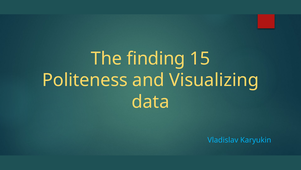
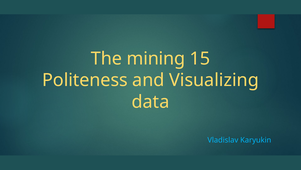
finding: finding -> mining (156, 58)
